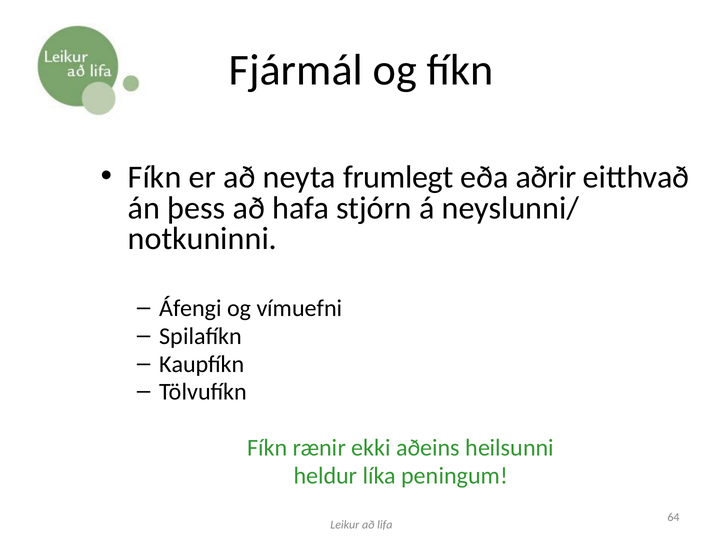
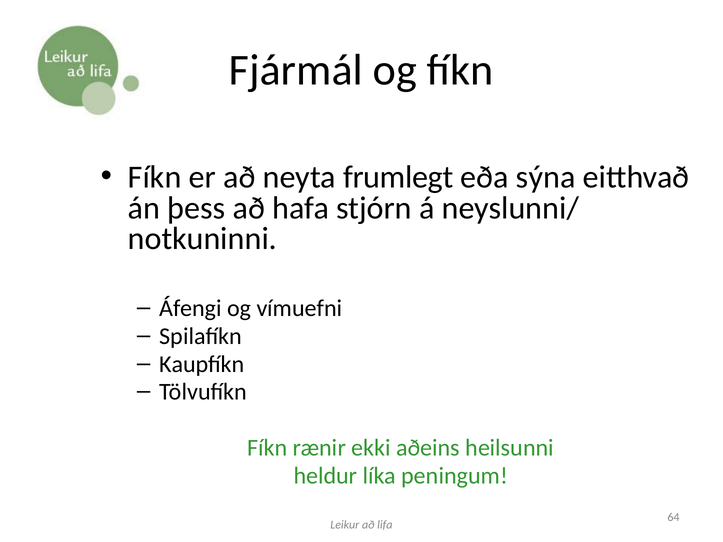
aðrir: aðrir -> sýna (546, 177)
